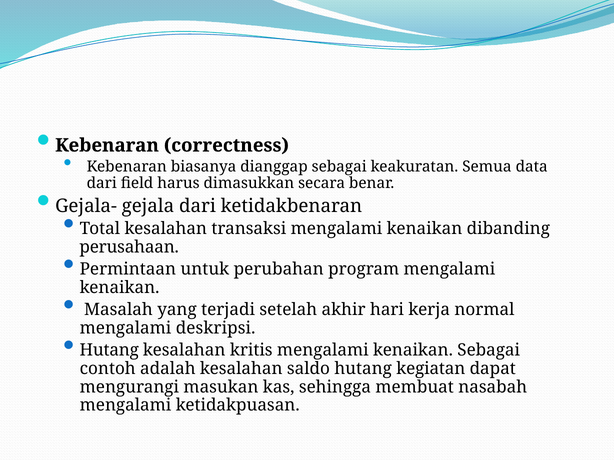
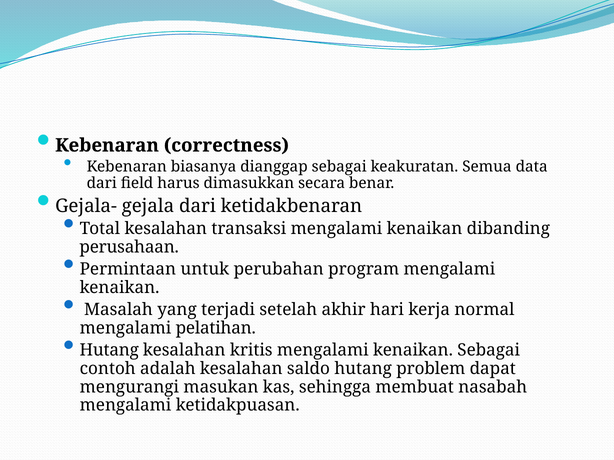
deskripsi: deskripsi -> pelatihan (216, 328)
kegiatan: kegiatan -> problem (431, 369)
